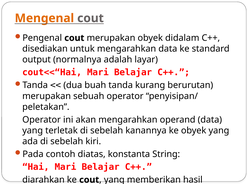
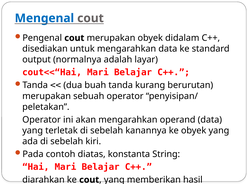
Mengenal colour: orange -> blue (44, 18)
